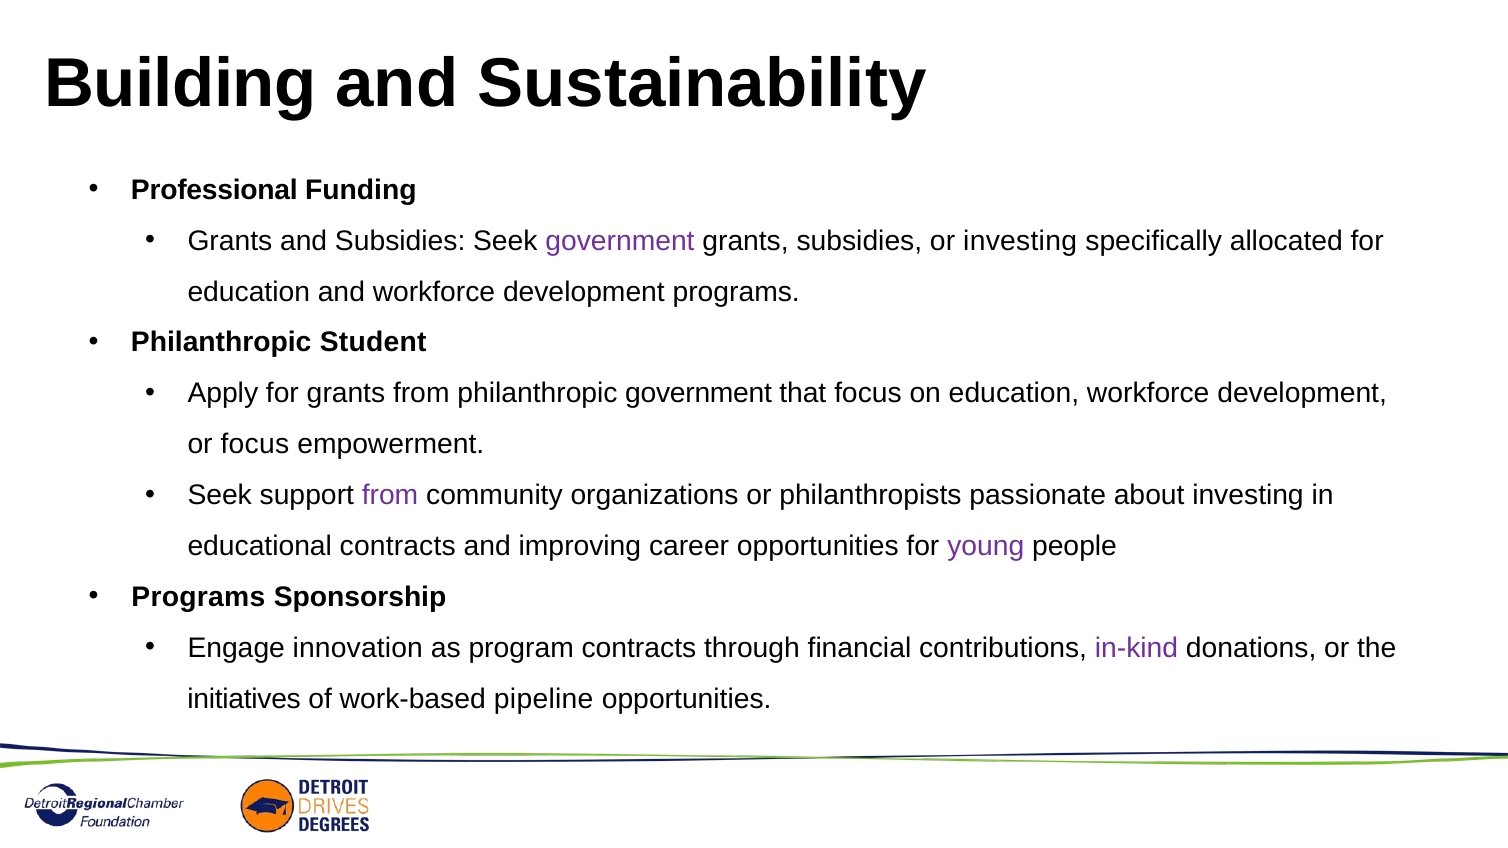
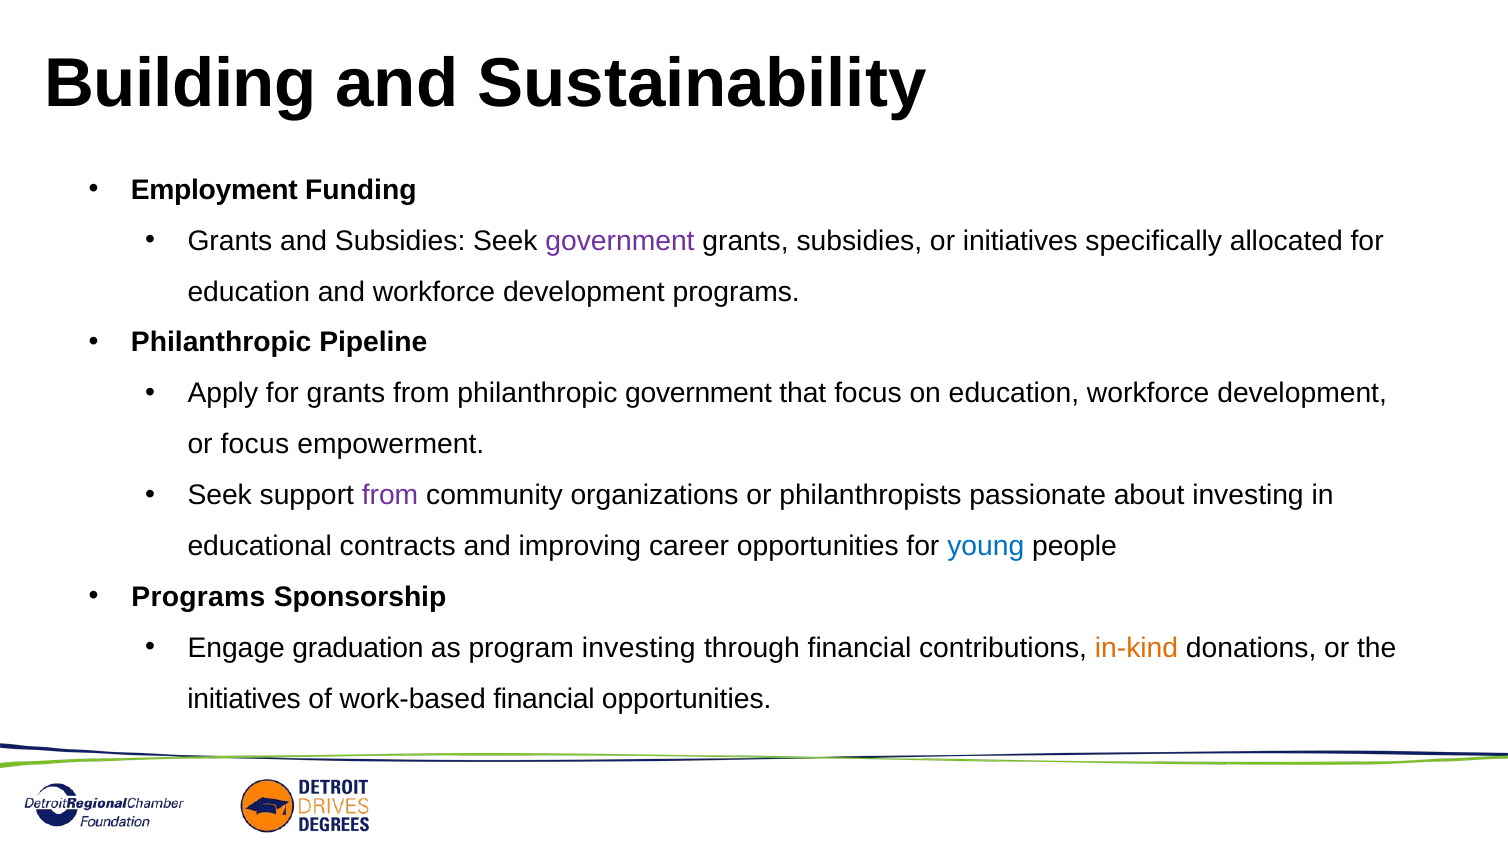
Professional: Professional -> Employment (214, 190)
or investing: investing -> initiatives (1020, 241)
Student: Student -> Pipeline (373, 343)
young colour: purple -> blue (986, 546)
innovation: innovation -> graduation (358, 648)
program contracts: contracts -> investing (639, 648)
in-kind colour: purple -> orange (1137, 648)
work-based pipeline: pipeline -> financial (544, 699)
